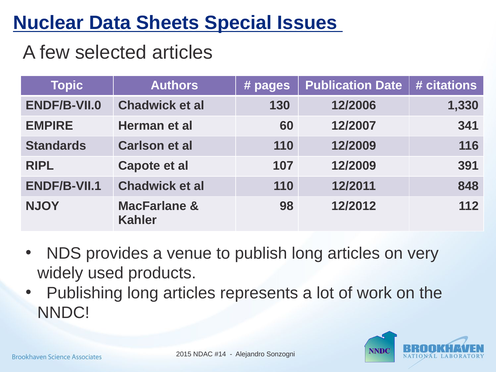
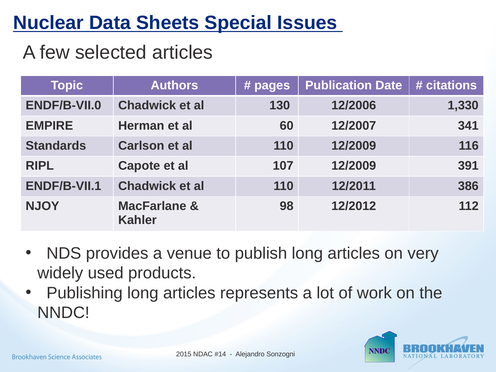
848: 848 -> 386 (468, 186)
